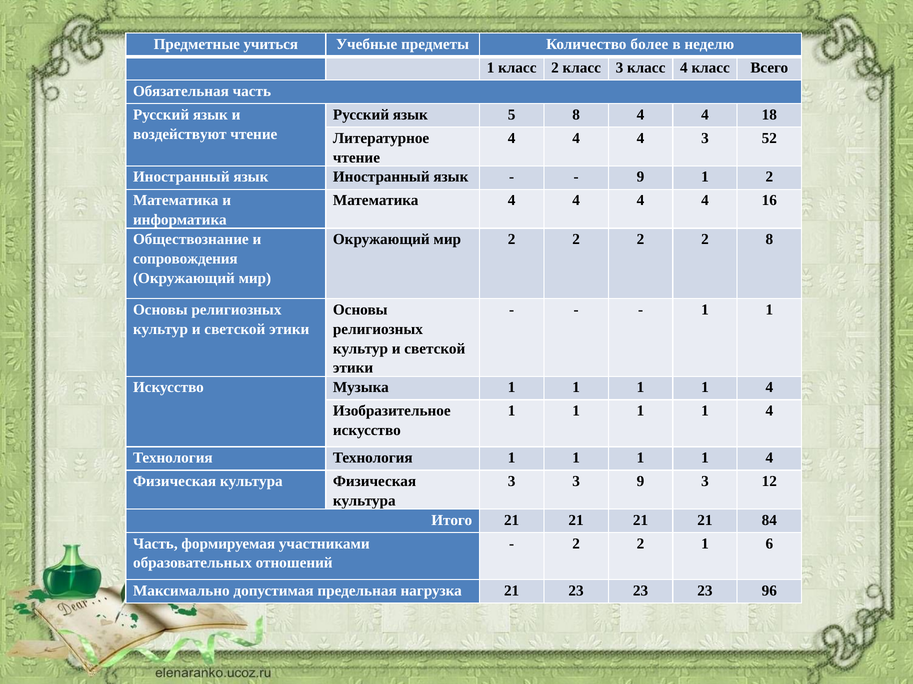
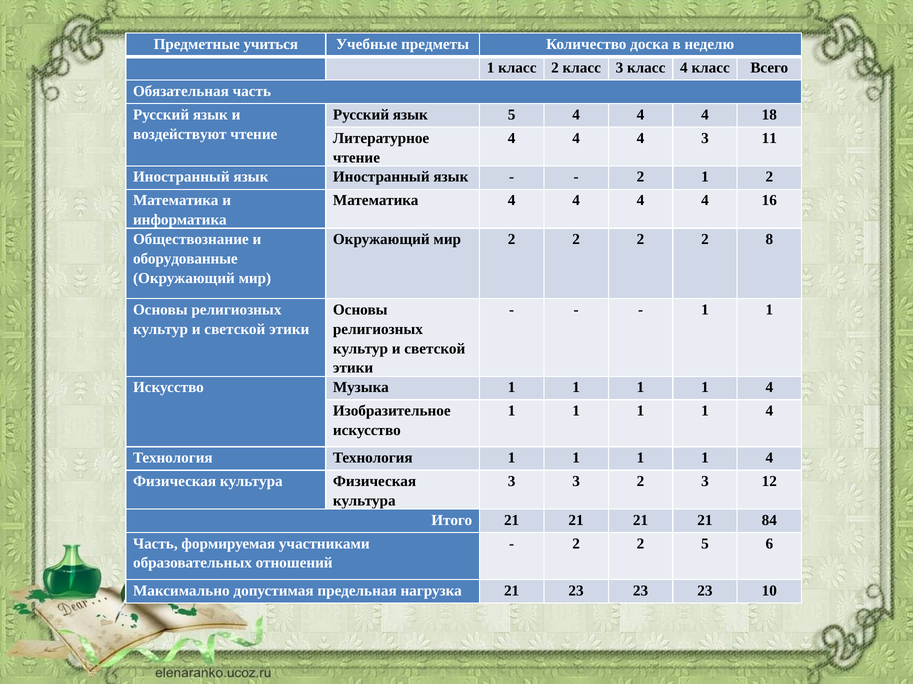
более: более -> доска (649, 44)
5 8: 8 -> 4 (576, 115)
52: 52 -> 11 (769, 138)
9: 9 -> 2 (641, 177)
сопровождения: сопровождения -> оборудованные (185, 259)
3 9: 9 -> 2 (641, 482)
2 1: 1 -> 5 (705, 544)
96: 96 -> 10 (769, 591)
